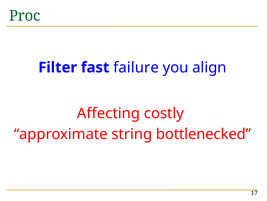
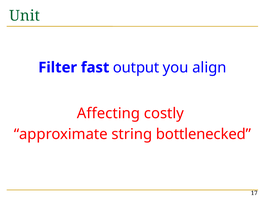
Proc: Proc -> Unit (25, 16)
failure: failure -> output (136, 67)
